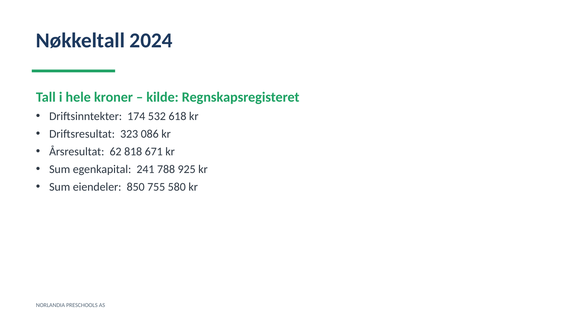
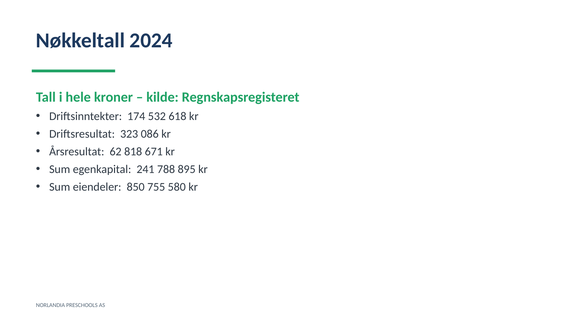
925: 925 -> 895 (187, 169)
